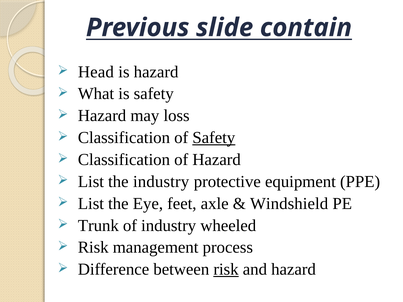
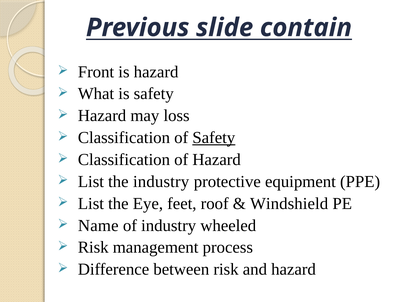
Head: Head -> Front (96, 72)
axle: axle -> roof (215, 204)
Trunk: Trunk -> Name (98, 226)
risk underline: present -> none (226, 270)
